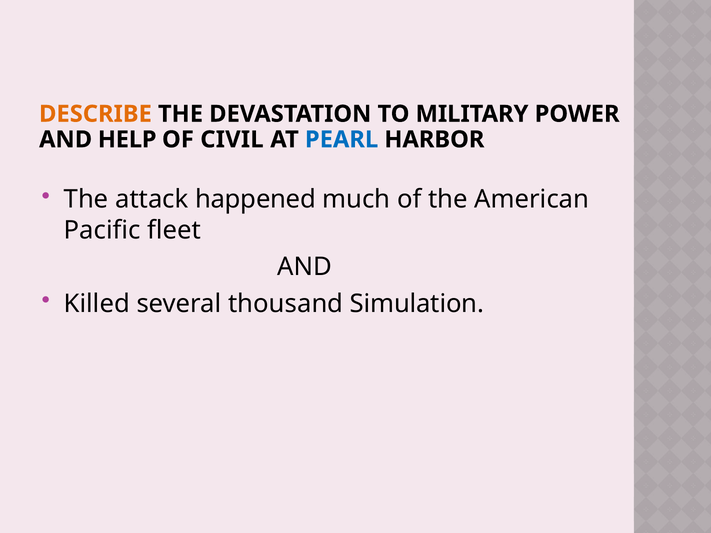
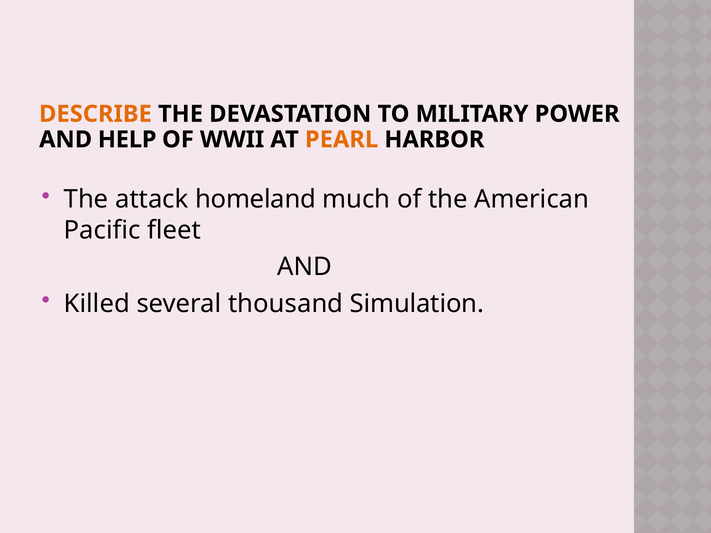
CIVIL: CIVIL -> WWII (232, 140)
PEARL colour: blue -> orange (342, 140)
happened: happened -> homeland (256, 200)
